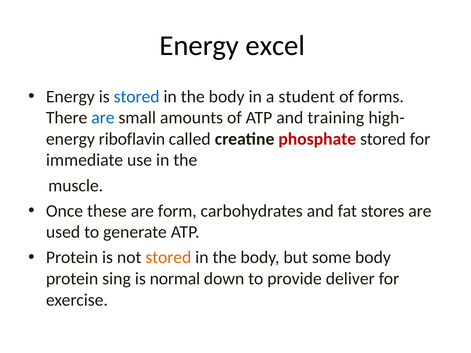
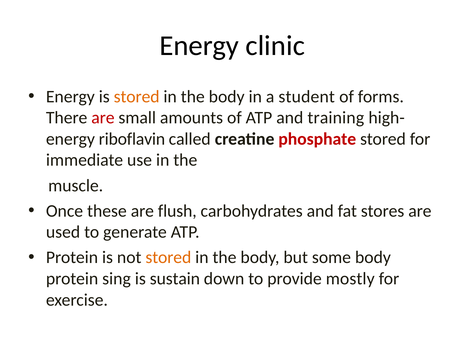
excel: excel -> clinic (275, 46)
stored colour: blue -> orange (137, 97)
are colour: blue -> red (103, 118)
form: form -> flush (177, 211)
normal: normal -> sustain (175, 279)
deliver: deliver -> mostly (350, 279)
